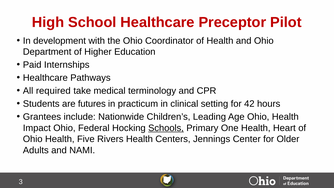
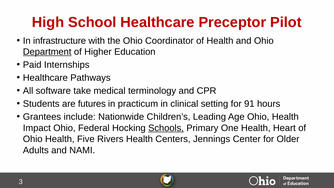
development: development -> infrastructure (60, 41)
Department underline: none -> present (47, 52)
required: required -> software (53, 91)
42: 42 -> 91 (249, 104)
